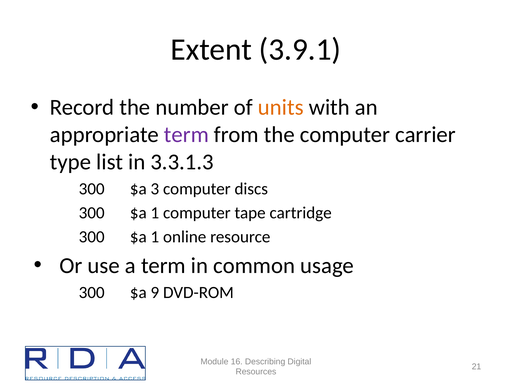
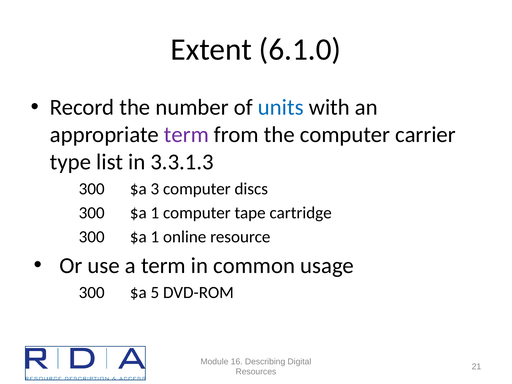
3.9.1: 3.9.1 -> 6.1.0 (300, 50)
units colour: orange -> blue (281, 107)
9: 9 -> 5 (155, 292)
